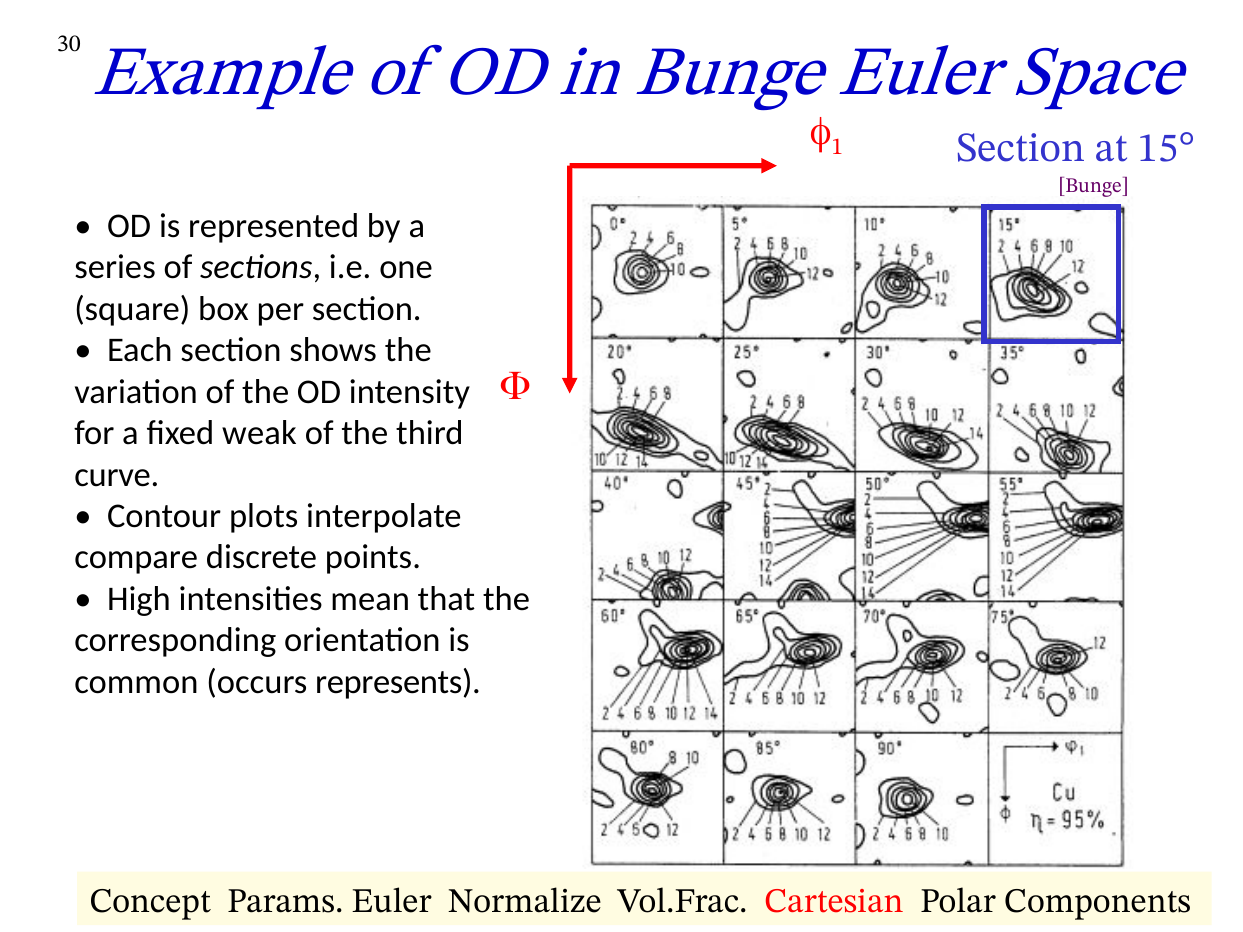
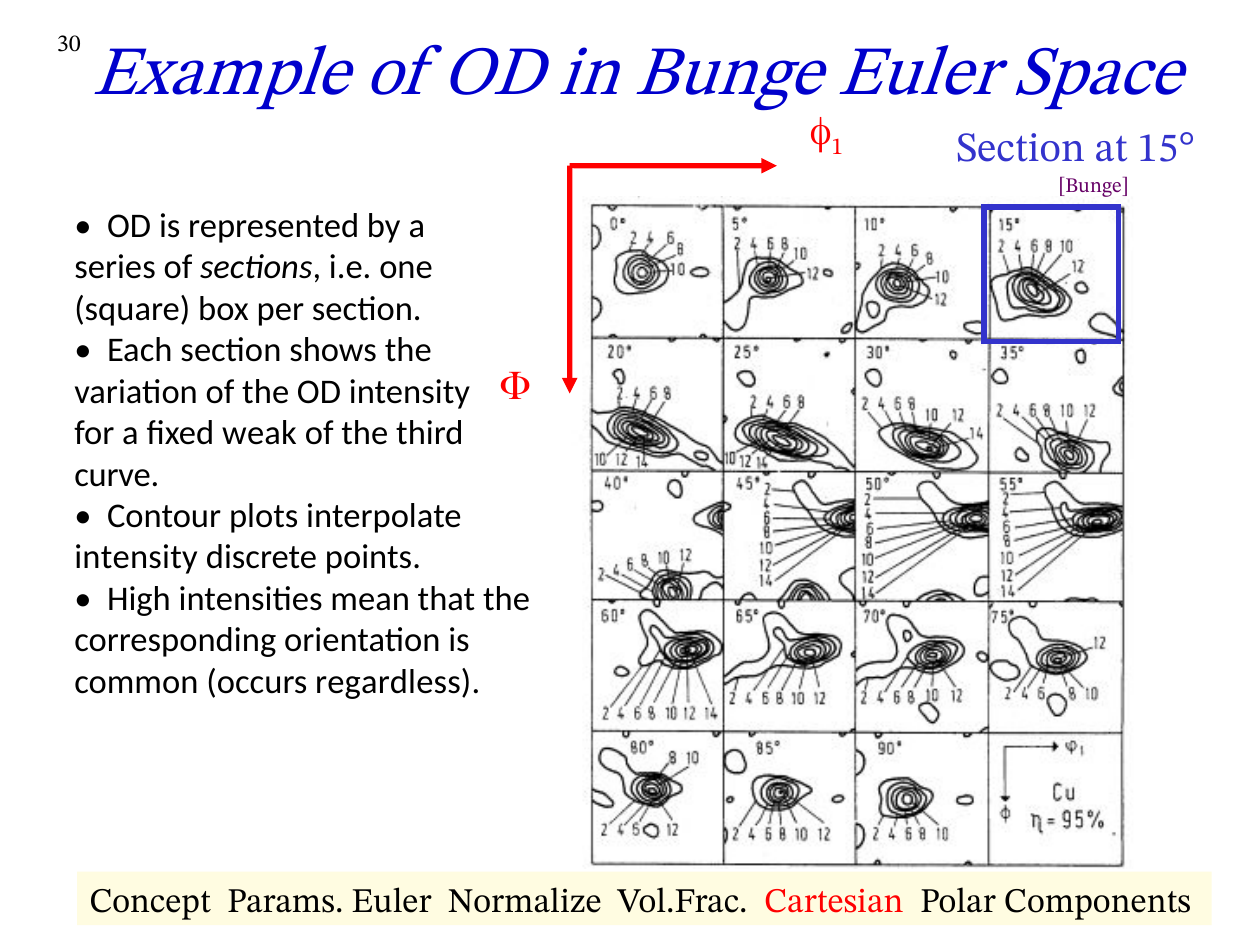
compare: compare -> intensity (136, 558)
represents: represents -> regardless (398, 682)
